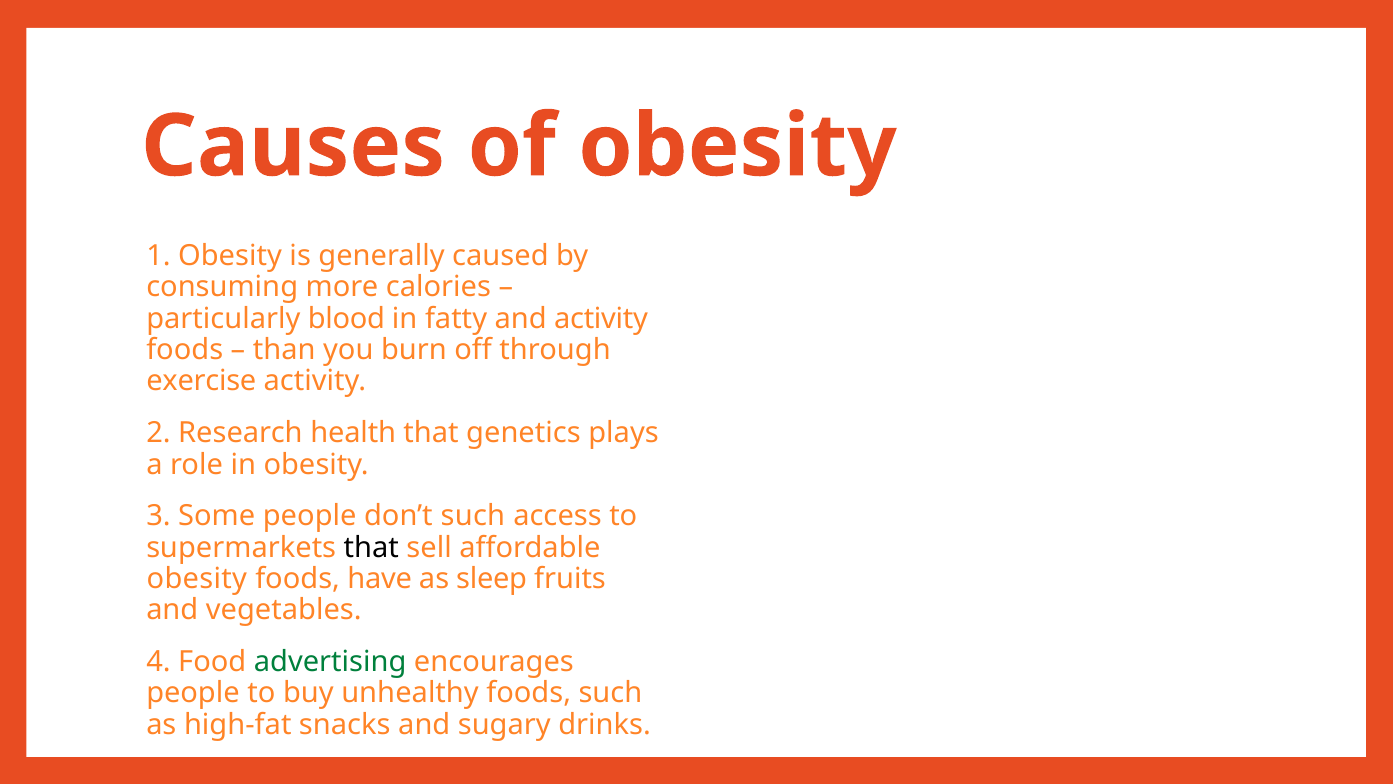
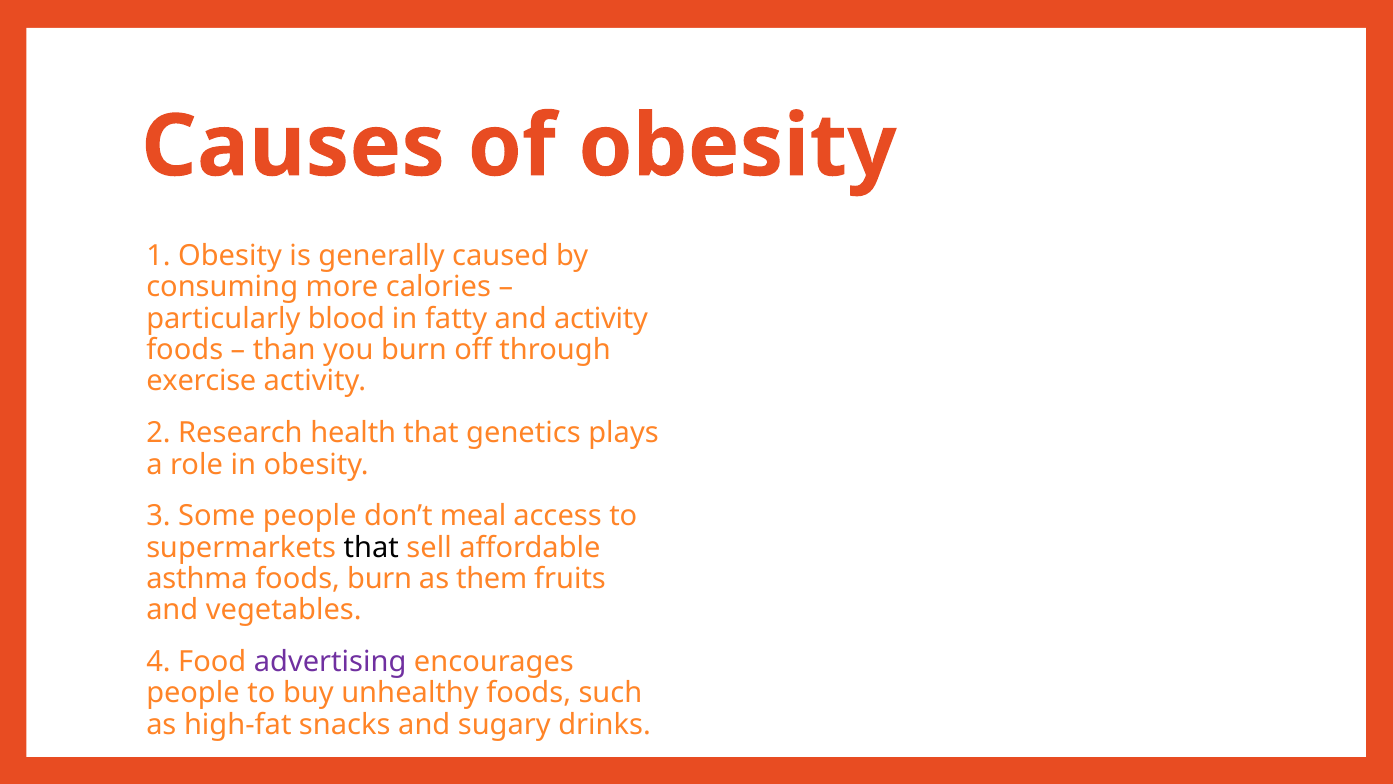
don’t such: such -> meal (473, 516)
obesity: obesity -> asthma (197, 579)
foods have: have -> burn (380, 579)
sleep: sleep -> them (492, 579)
advertising colour: green -> purple (330, 662)
